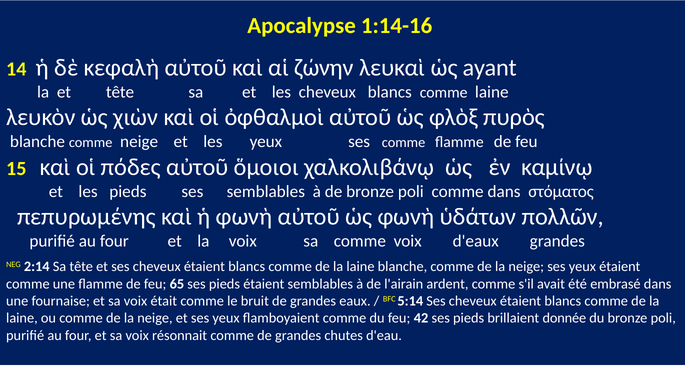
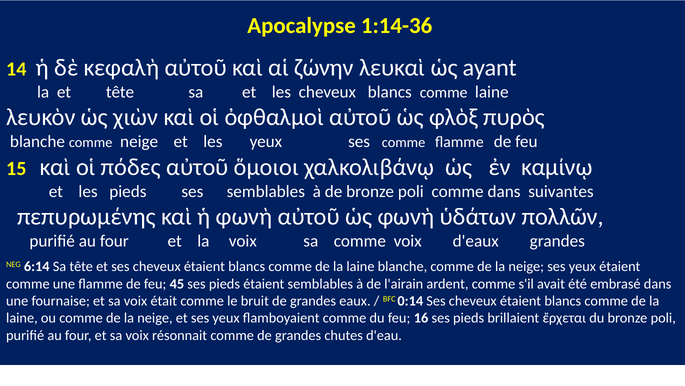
1:14-16: 1:14-16 -> 1:14-36 (397, 26)
στόματος: στόματος -> suivantes (561, 192)
2:14: 2:14 -> 6:14 (37, 267)
65: 65 -> 45 (177, 284)
5:14: 5:14 -> 0:14 (410, 301)
42: 42 -> 16 (421, 318)
donnée: donnée -> ἔρχεται (564, 318)
